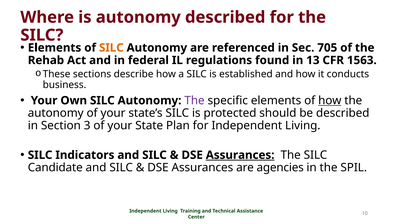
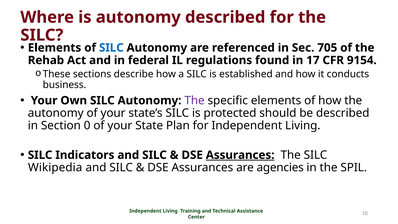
SILC colour: orange -> blue (111, 48)
13: 13 -> 17 (313, 60)
1563: 1563 -> 9154 (362, 60)
how underline: present -> none (330, 100)
3: 3 -> 0 (87, 125)
Candidate: Candidate -> Wikipedia (55, 167)
